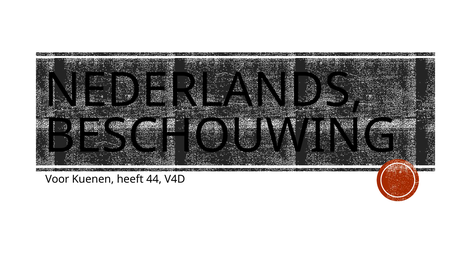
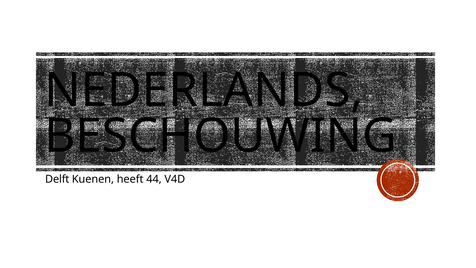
Voor: Voor -> Delft (57, 179)
